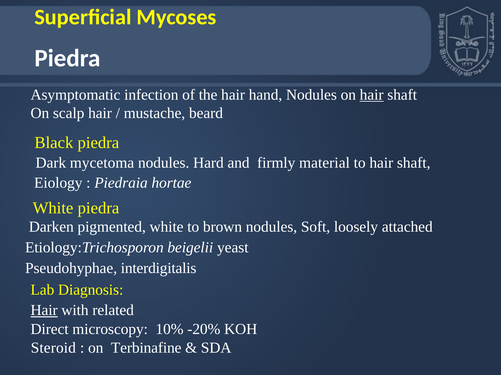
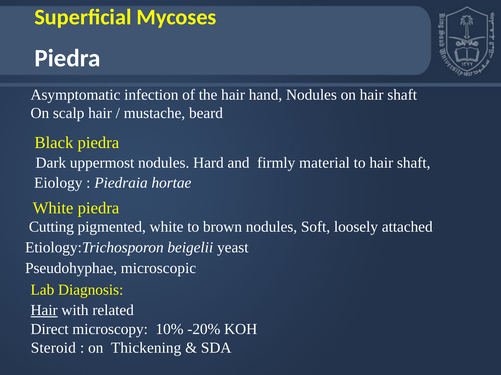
hair underline: present -> none (372, 95)
mycetoma: mycetoma -> uppermost (102, 163)
Darken: Darken -> Cutting (51, 227)
interdigitalis: interdigitalis -> microscopic (159, 269)
Terbinafine: Terbinafine -> Thickening (146, 349)
